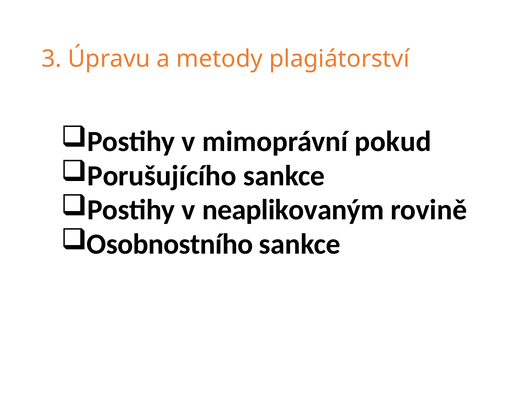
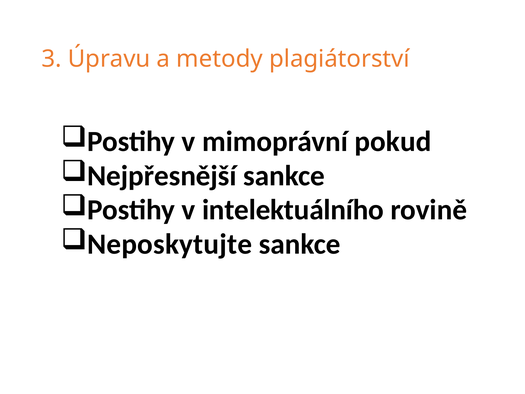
Porušujícího: Porušujícího -> Nejpřesnější (162, 176)
neaplikovaným: neaplikovaným -> intelektuálního (293, 210)
Osobnostního: Osobnostního -> Neposkytujte (170, 244)
